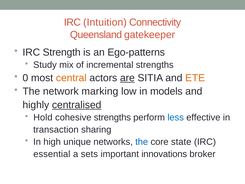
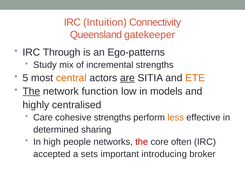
Strength: Strength -> Through (62, 52)
0: 0 -> 5 (25, 78)
The underline: none -> present (31, 91)
marking: marking -> function (100, 91)
centralised underline: present -> none (77, 105)
Hold: Hold -> Care (43, 117)
less colour: blue -> orange (176, 117)
transaction: transaction -> determined (56, 130)
unique: unique -> people (77, 142)
the colour: blue -> red (142, 142)
state: state -> often (181, 142)
essential: essential -> accepted (52, 154)
innovations: innovations -> introducing (164, 154)
